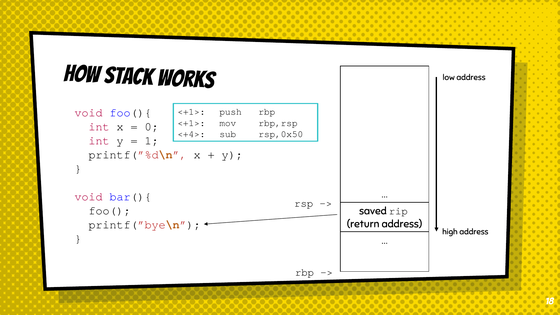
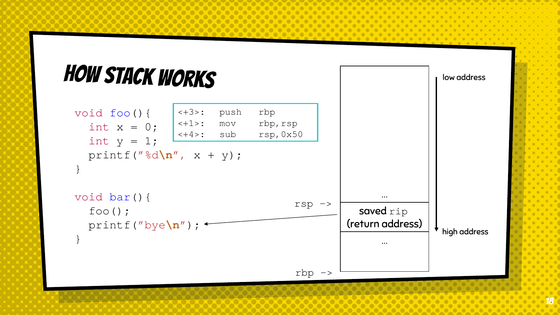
<+1>: <+1> -> <+3> (191, 112)
